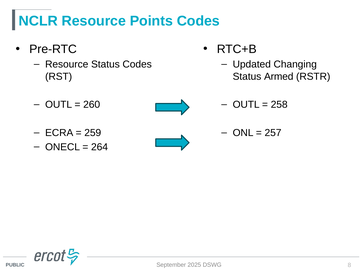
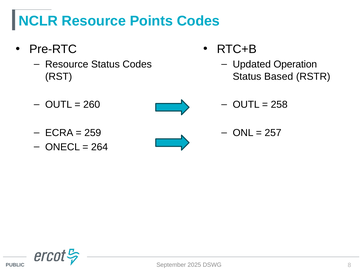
Changing: Changing -> Operation (295, 64)
Armed: Armed -> Based (279, 77)
